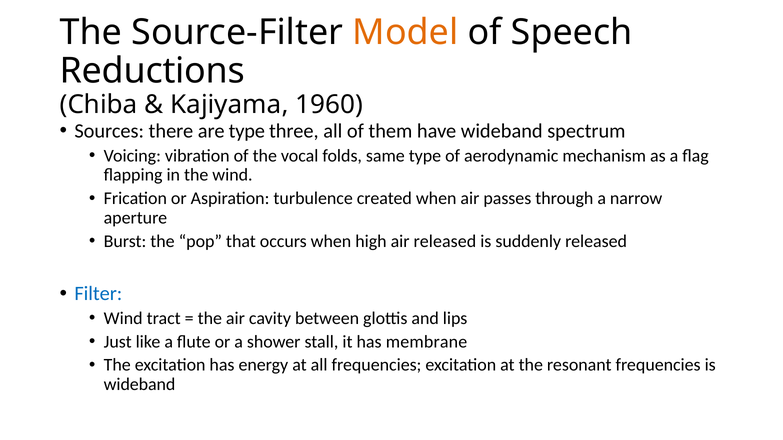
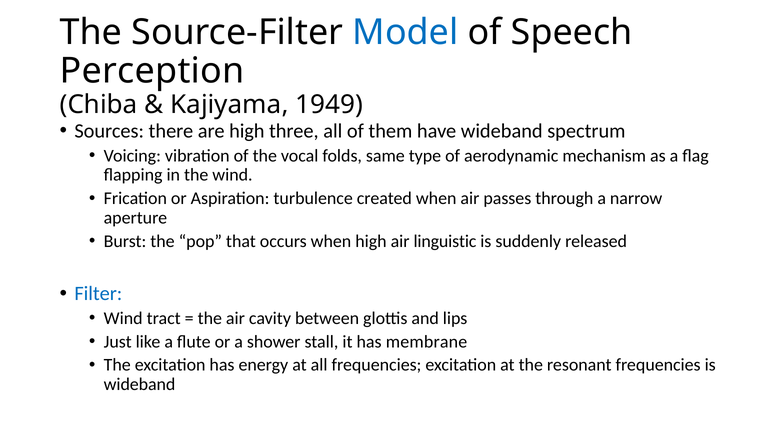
Model colour: orange -> blue (405, 32)
Reductions: Reductions -> Perception (152, 71)
1960: 1960 -> 1949 (329, 105)
are type: type -> high (247, 131)
air released: released -> linguistic (445, 241)
